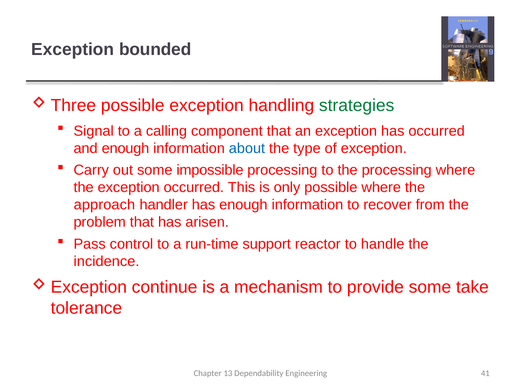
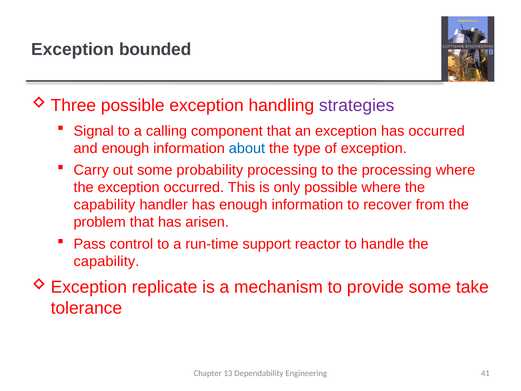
strategies colour: green -> purple (357, 105)
impossible: impossible -> probability (210, 170)
approach: approach -> capability (104, 205)
incidence: incidence -> capability (106, 261)
continue: continue -> replicate (165, 287)
